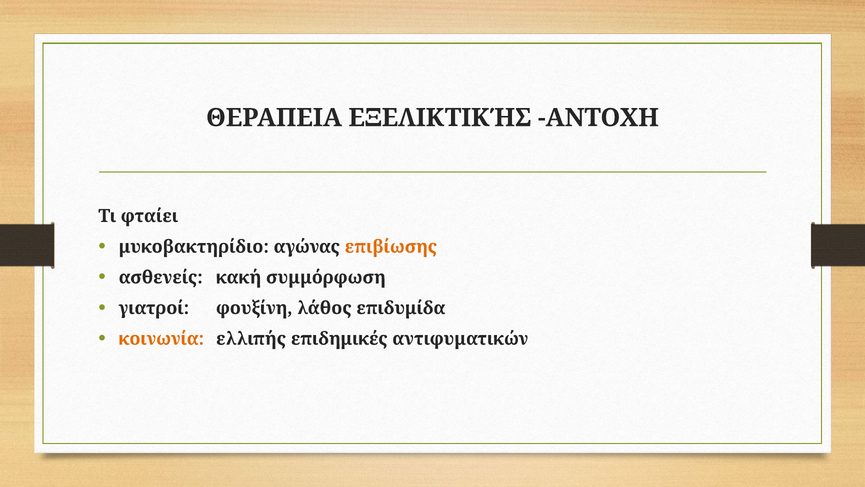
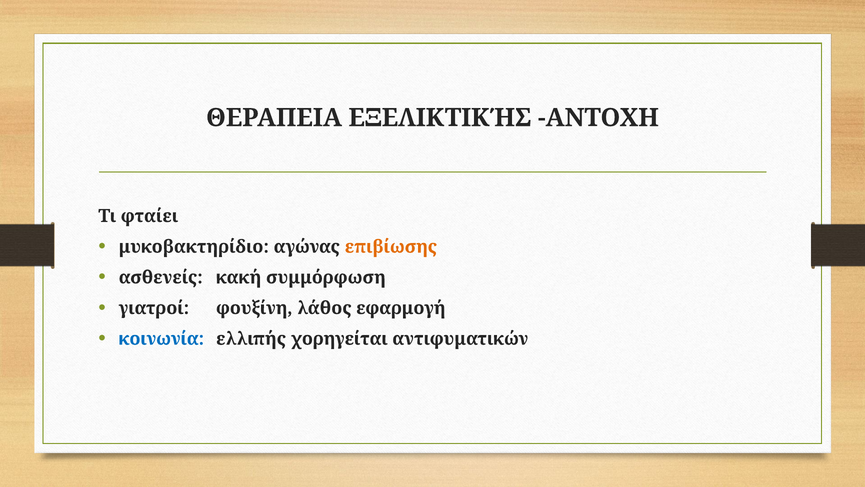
επιδυμίδα: επιδυμίδα -> εφαρμογή (401, 308)
κοινωνία colour: orange -> blue (161, 338)
επιδημικές: επιδημικές -> χορηγείται (339, 338)
